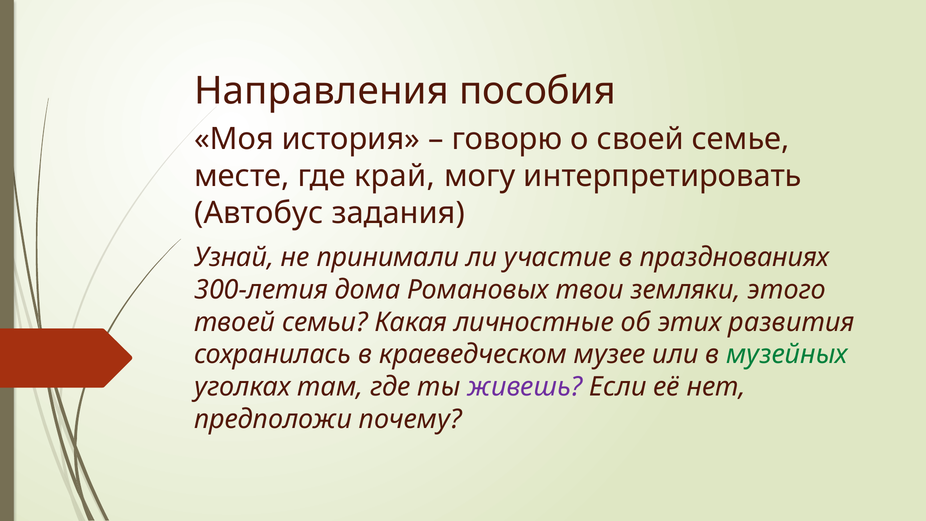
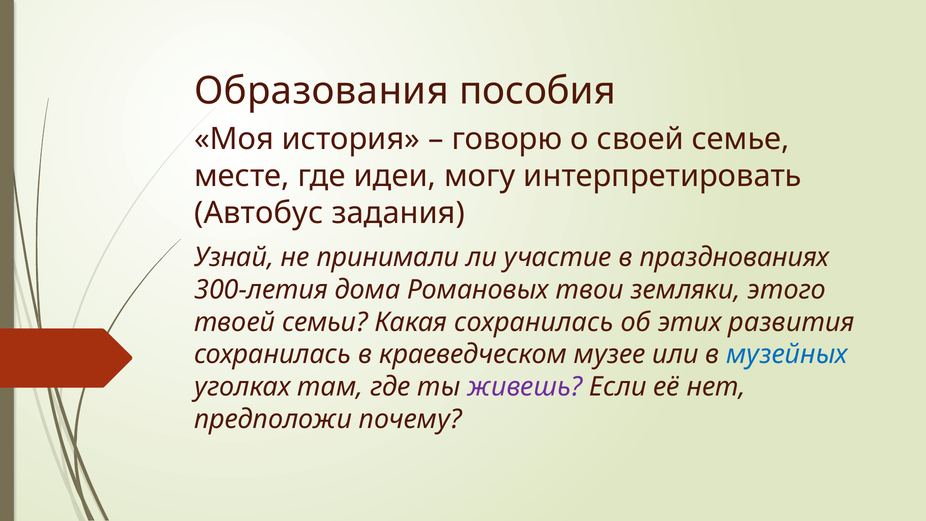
Направления: Направления -> Образования (322, 91)
край: край -> идеи (395, 176)
Какая личностные: личностные -> сохранилась (534, 322)
музейных colour: green -> blue (787, 354)
